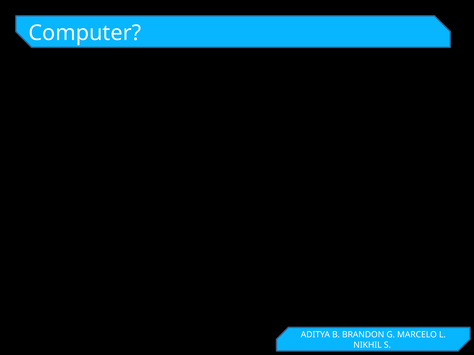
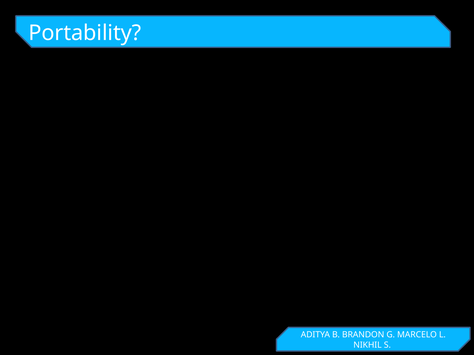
Computer: Computer -> Portability (85, 33)
